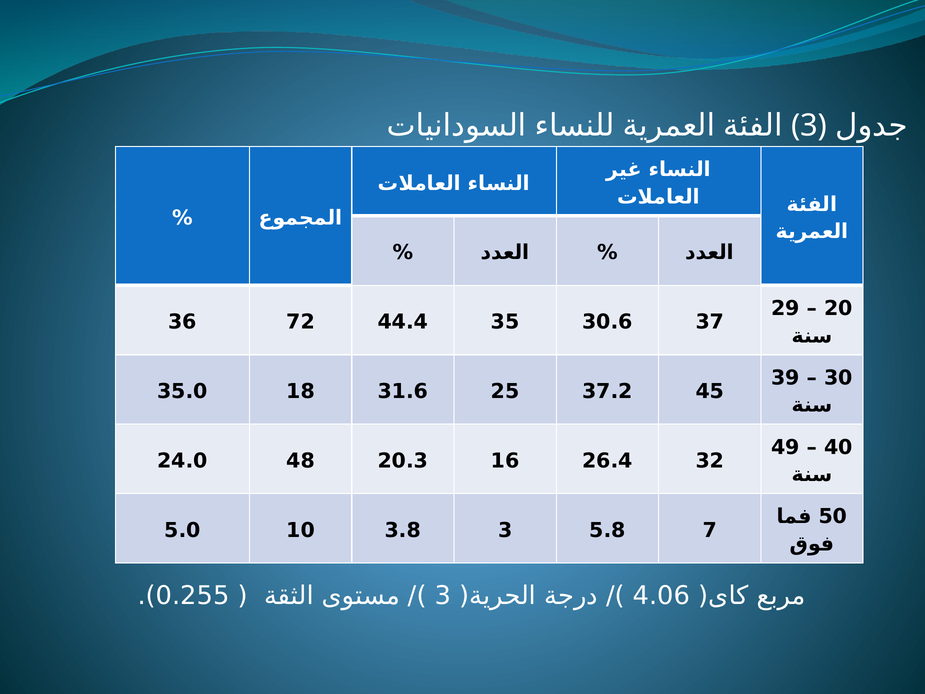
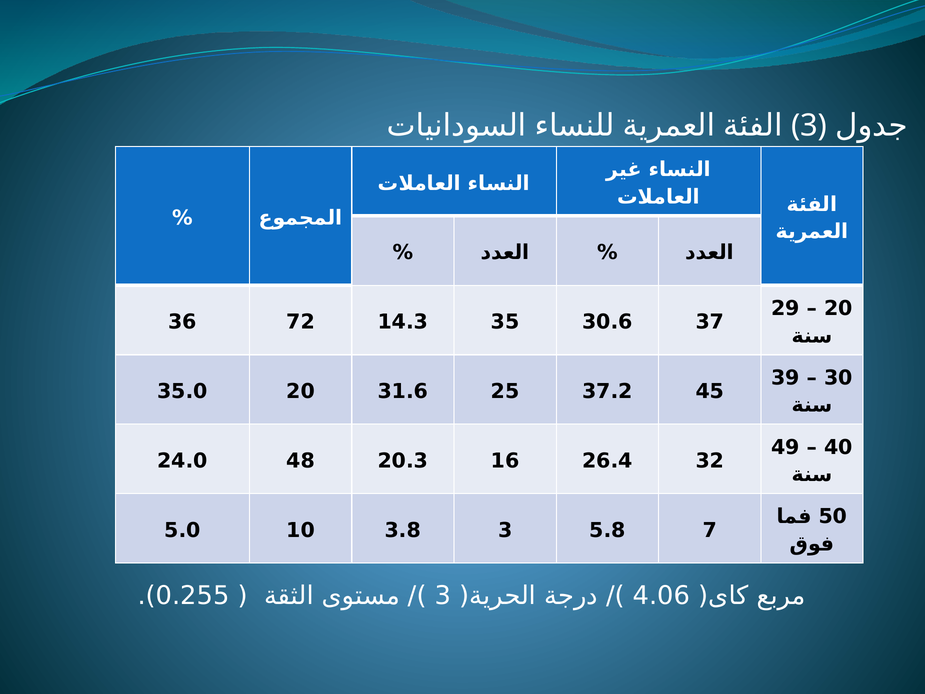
44.4: 44.4 -> 14.3 (403, 322)
35.0 18: 18 -> 20 (301, 391)
